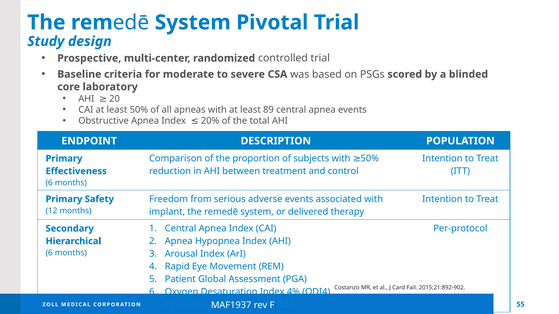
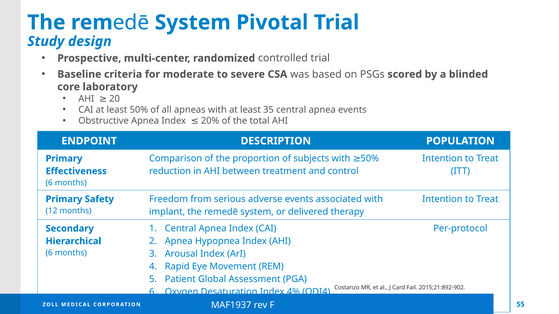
89: 89 -> 35 (268, 110)
